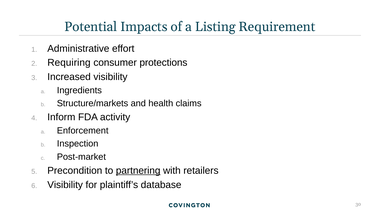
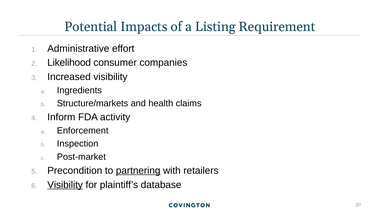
Requiring: Requiring -> Likelihood (69, 63)
protections: protections -> companies (163, 63)
Visibility underline: none -> present (65, 185)
